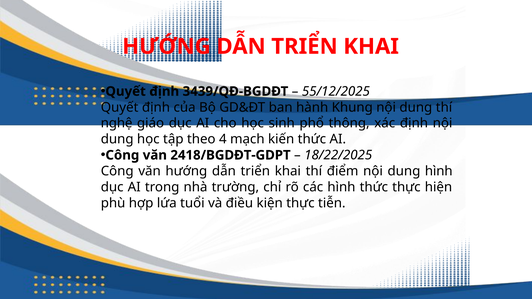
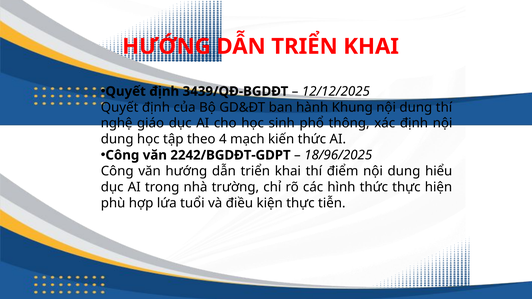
55/12/2025: 55/12/2025 -> 12/12/2025 (336, 91)
2418/BGDĐT-GDPT: 2418/BGDĐT-GDPT -> 2242/BGDĐT-GDPT (231, 155)
18/22/2025: 18/22/2025 -> 18/96/2025 (338, 155)
dung hình: hình -> hiểu (439, 171)
